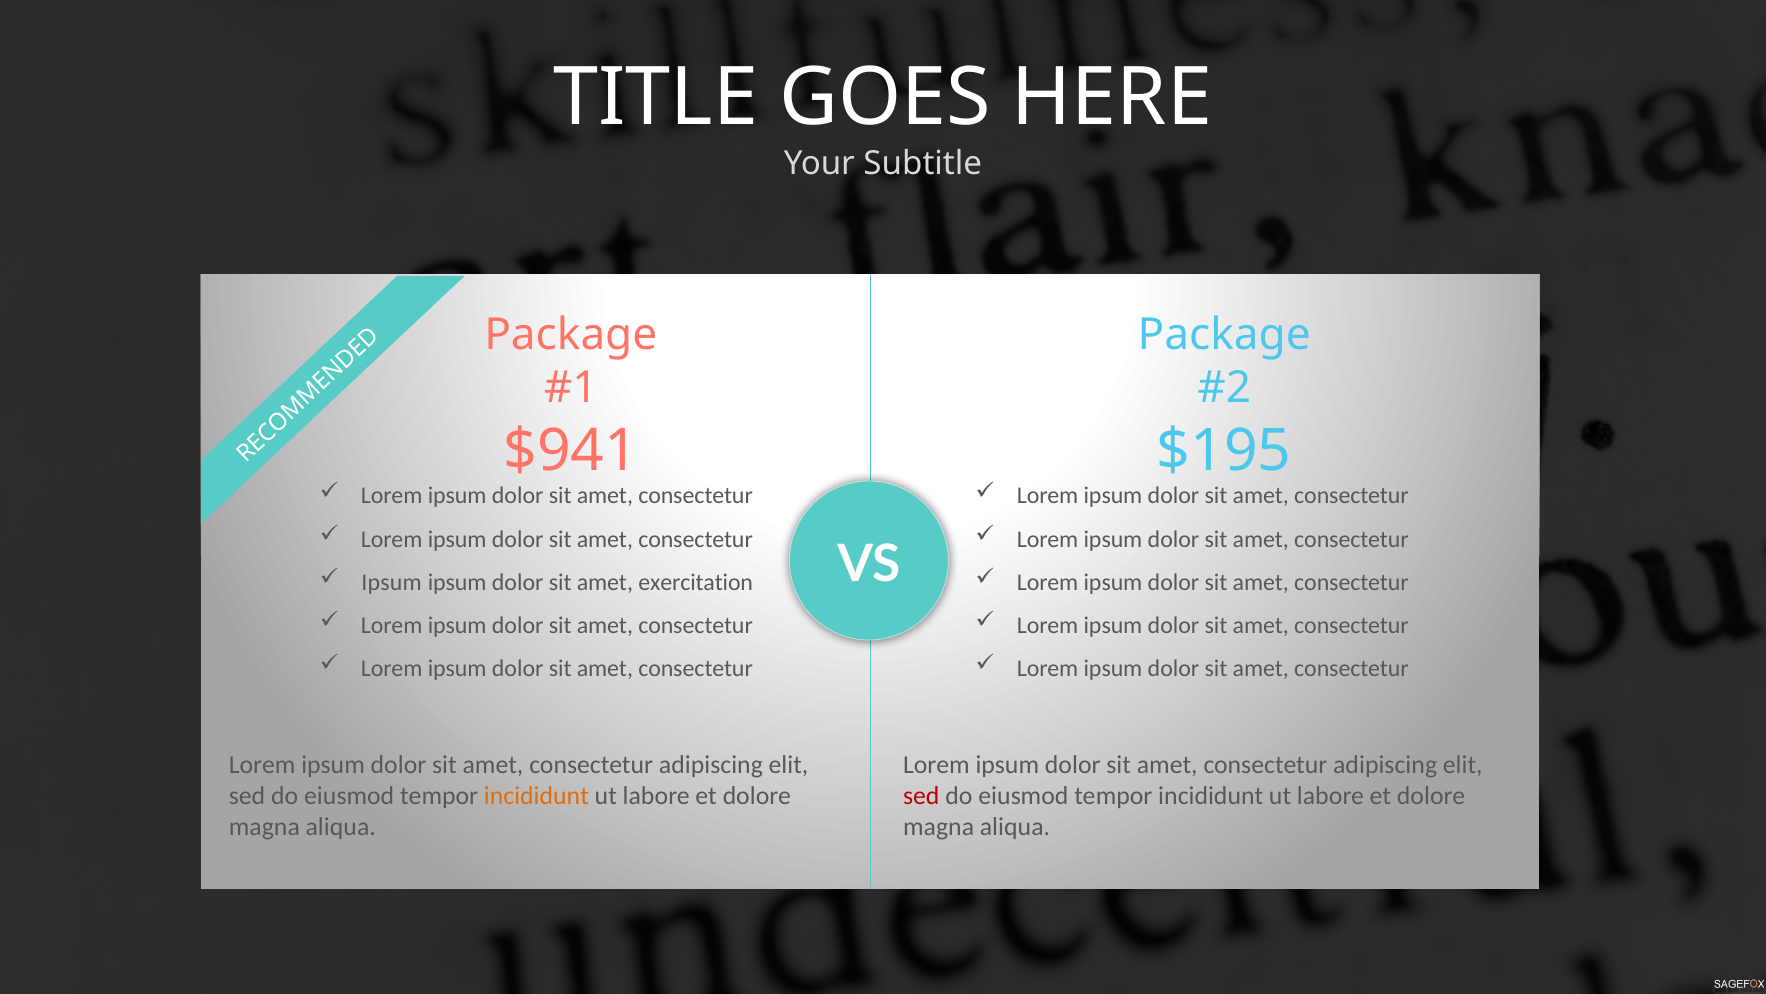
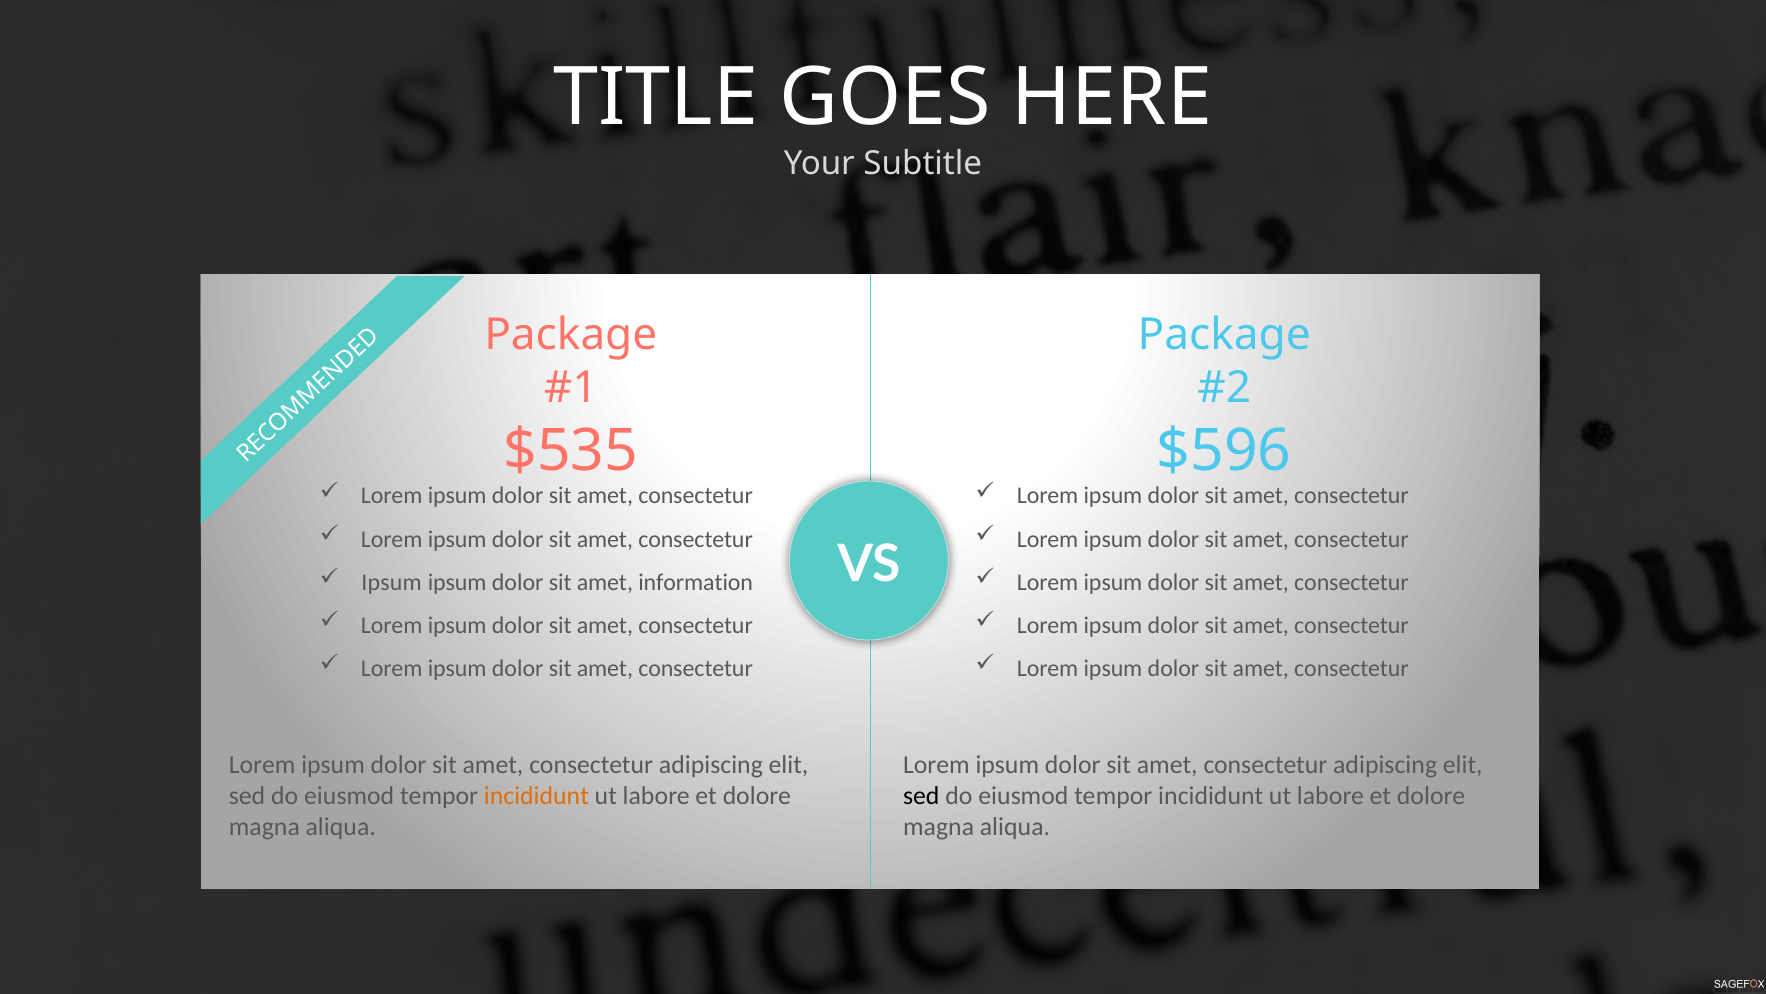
$941: $941 -> $535 (571, 450)
$195: $195 -> $596 (1224, 450)
exercitation: exercitation -> information (696, 582)
sed colour: red -> black (921, 796)
